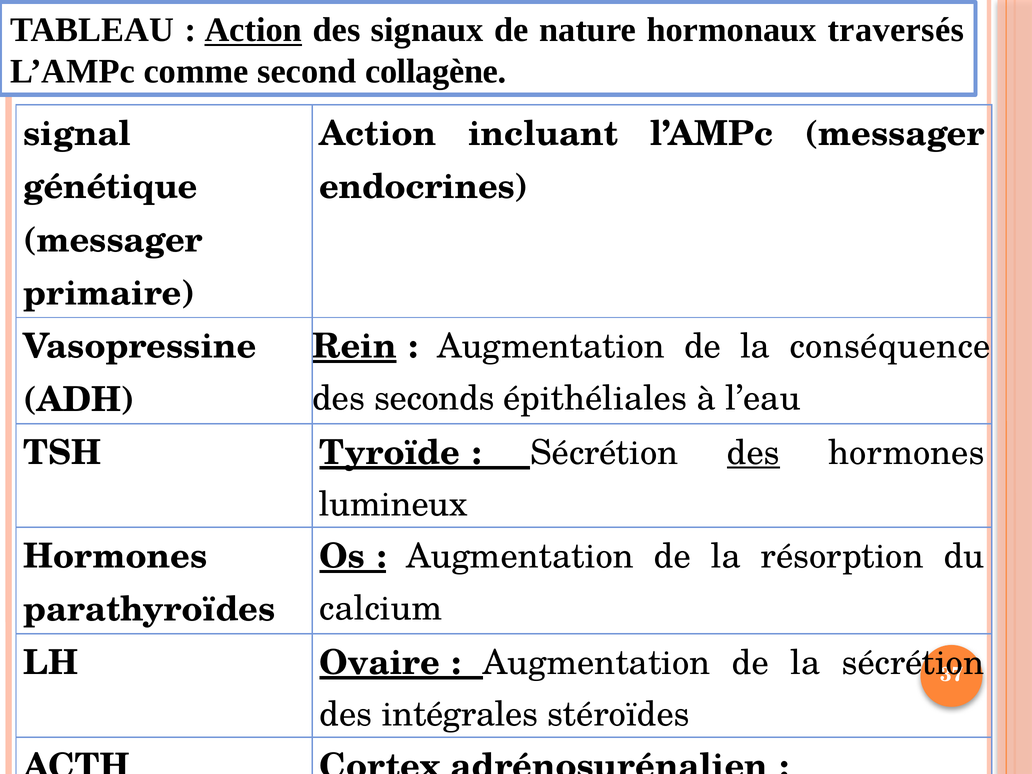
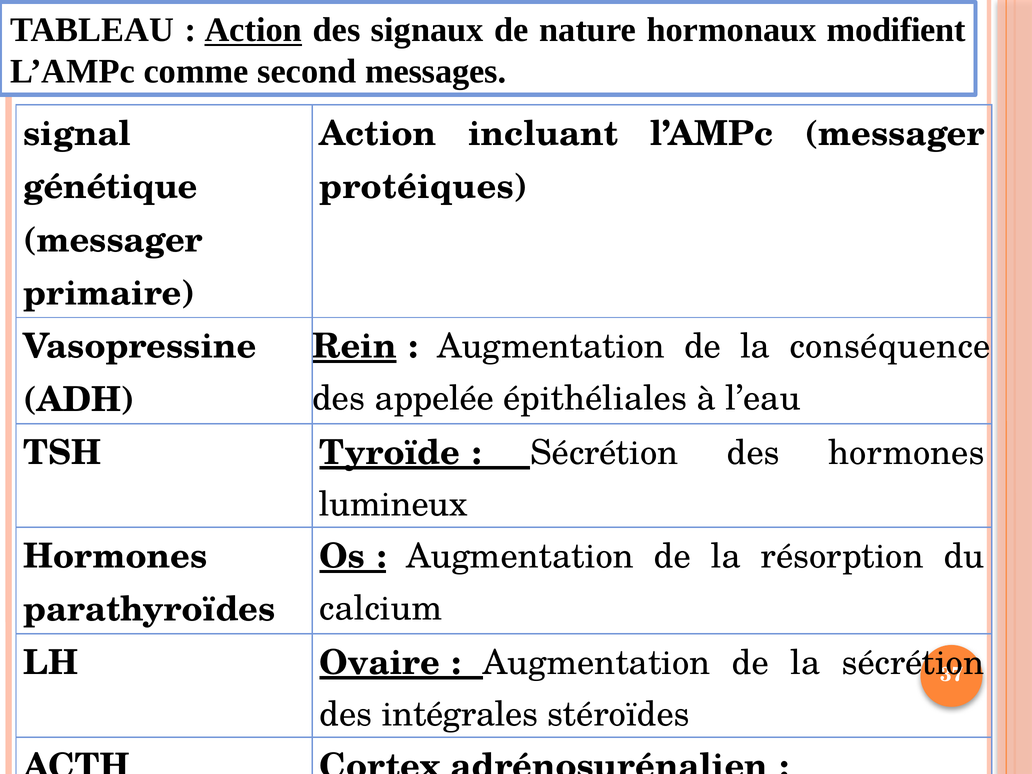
traversés: traversés -> modifient (896, 30)
collagène: collagène -> messages (436, 71)
endocrines: endocrines -> protéiques (423, 187)
seconds: seconds -> appelée (434, 398)
des underline: present -> none (753, 453)
